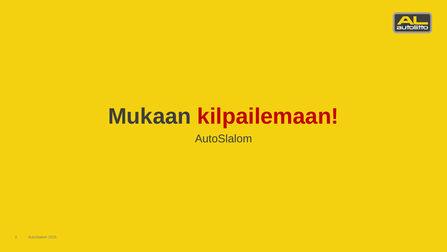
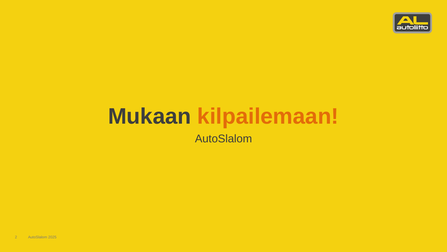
kilpailemaan colour: red -> orange (268, 116)
